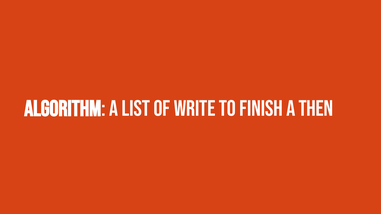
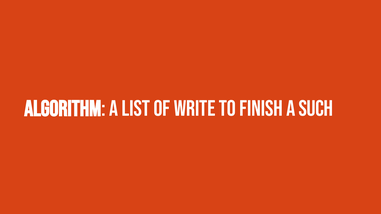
then: then -> such (316, 109)
